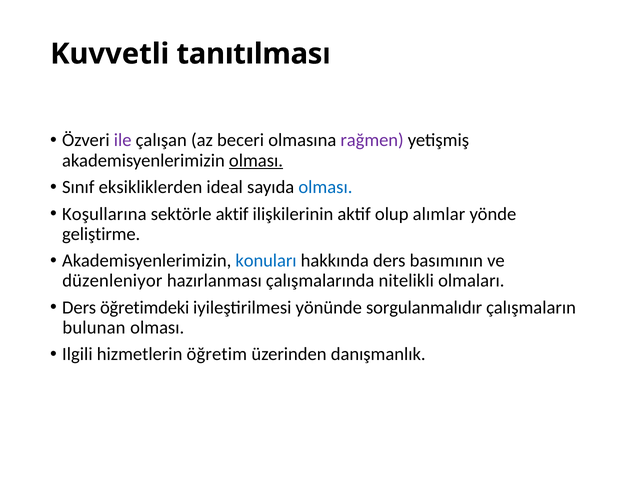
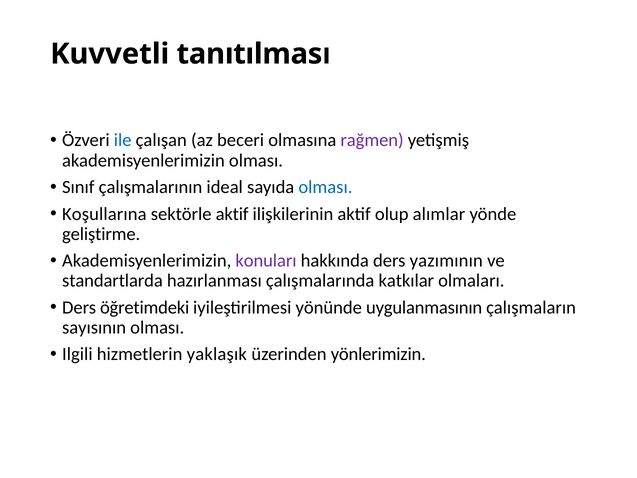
ile colour: purple -> blue (123, 140)
olması underline: present -> none (256, 160)
eksikliklerden: eksikliklerden -> çalışmalarının (151, 187)
konuları colour: blue -> purple (266, 261)
basımının: basımının -> yazımının (446, 261)
düzenleniyor: düzenleniyor -> standartlarda (112, 281)
nitelikli: nitelikli -> katkılar (406, 281)
sorgulanmalıdır: sorgulanmalıdır -> uygulanmasının (424, 307)
bulunan: bulunan -> sayısının (94, 327)
öğretim: öğretim -> yaklaşık (217, 354)
danışmanlık: danışmanlık -> yönlerimizin (378, 354)
